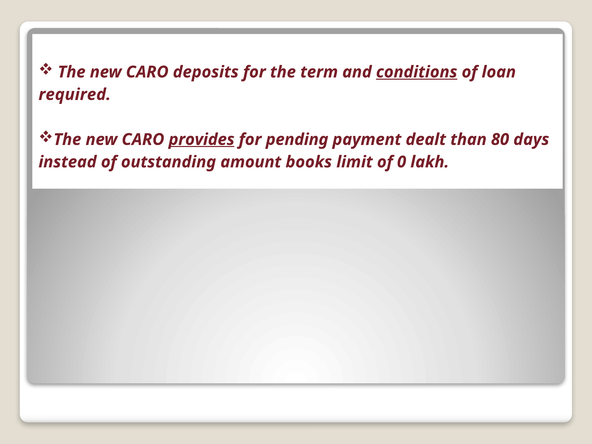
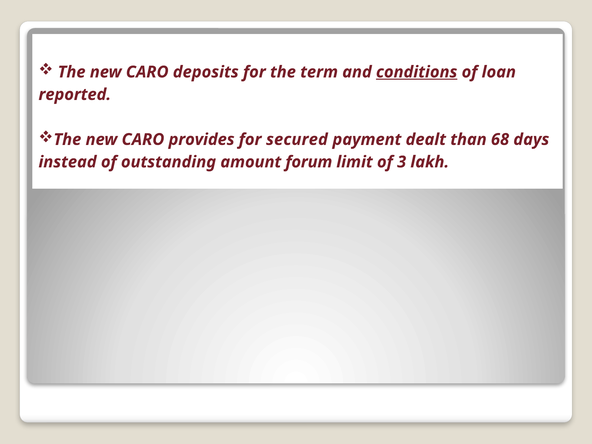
required: required -> reported (75, 95)
provides underline: present -> none (202, 139)
pending: pending -> secured (297, 139)
80: 80 -> 68 (500, 139)
books: books -> forum (309, 162)
0: 0 -> 3 (402, 162)
